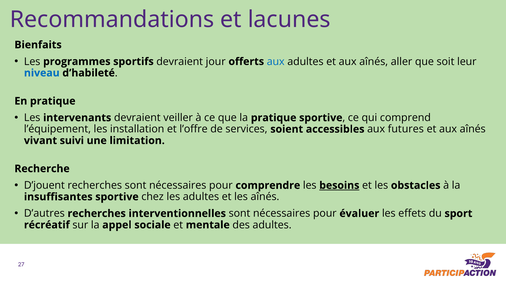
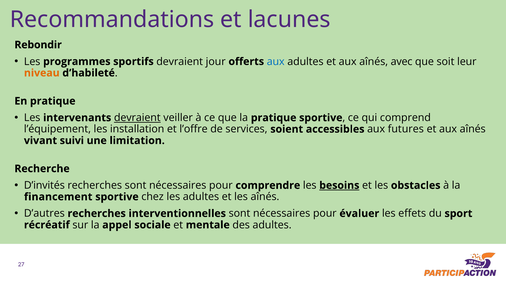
Bienfaits: Bienfaits -> Rebondir (38, 45)
aller: aller -> avec (402, 61)
niveau colour: blue -> orange (42, 73)
devraient underline: none -> present (137, 118)
D’jouent: D’jouent -> D’invités (44, 185)
insuffisantes: insuffisantes -> financement (58, 197)
